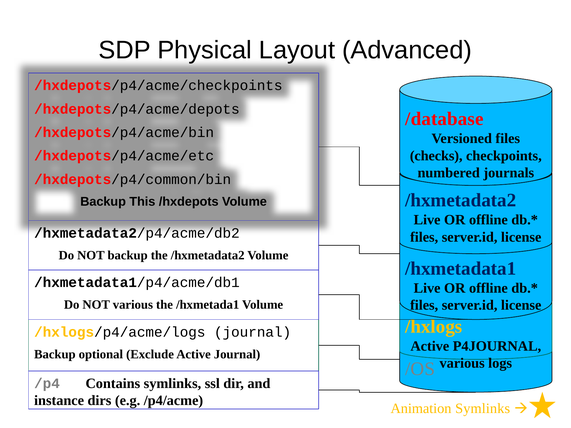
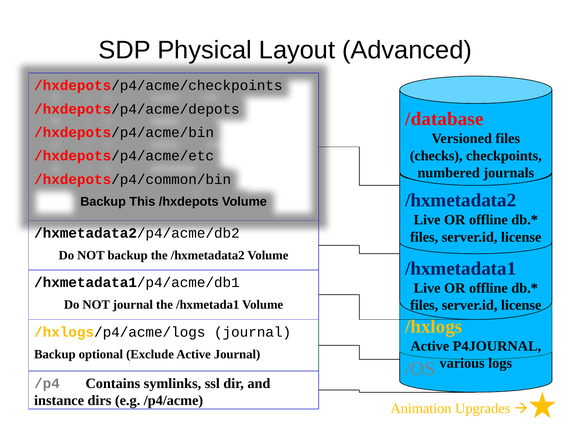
NOT various: various -> journal (133, 305)
Animation Symlinks: Symlinks -> Upgrades (483, 409)
